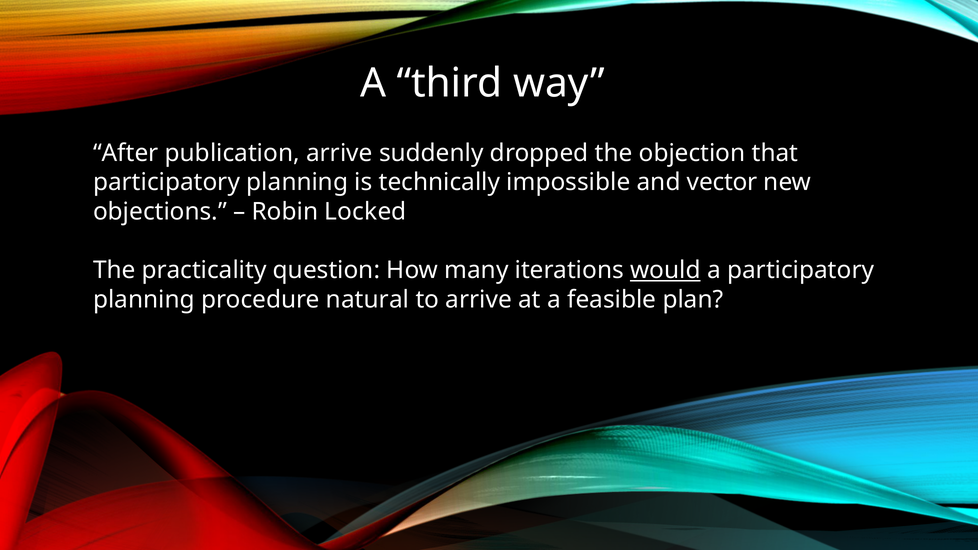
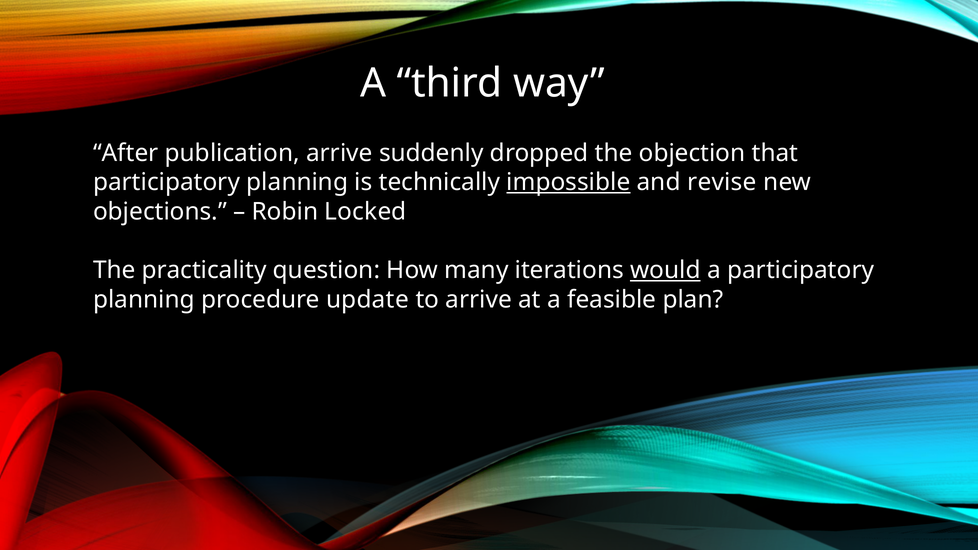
impossible underline: none -> present (568, 182)
vector: vector -> revise (722, 182)
natural: natural -> update (367, 300)
